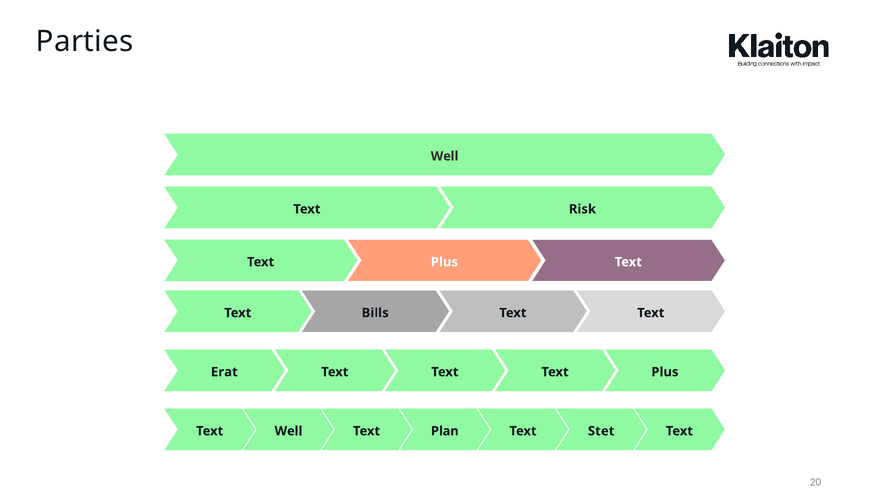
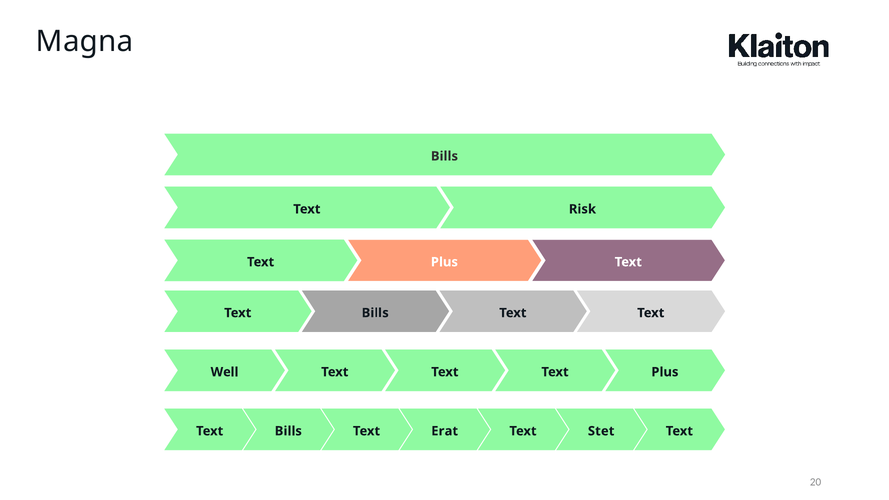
Parties: Parties -> Magna (85, 41)
Well: Well -> Bills (444, 156)
Erat: Erat -> Well (224, 372)
Well: Well -> Bills (288, 431)
Plan: Plan -> Erat (445, 431)
